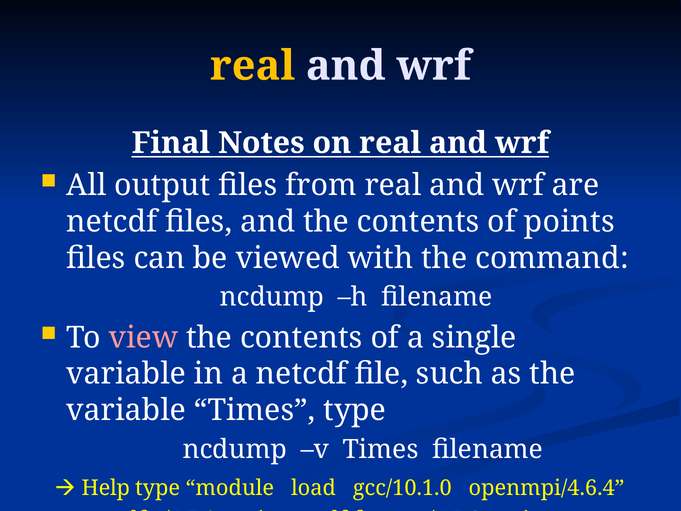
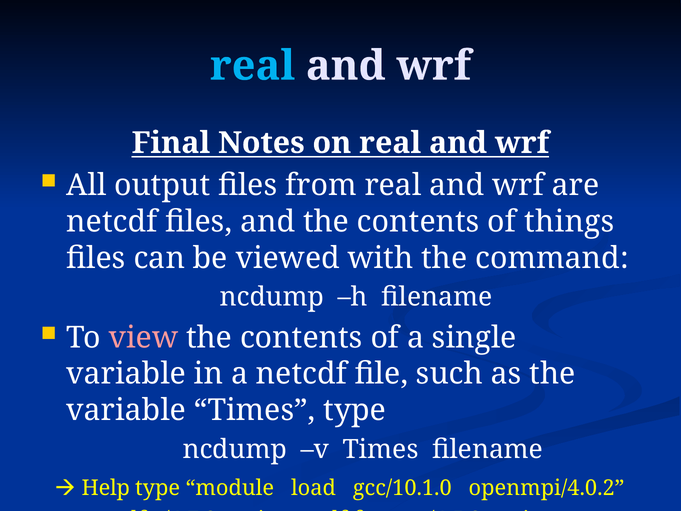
real colour: yellow -> light blue (253, 66)
points: points -> things (569, 222)
openmpi/4.6.4: openmpi/4.6.4 -> openmpi/4.0.2 (547, 488)
